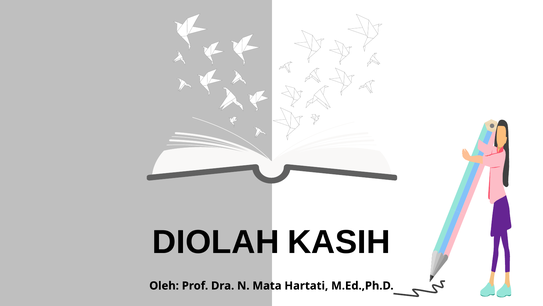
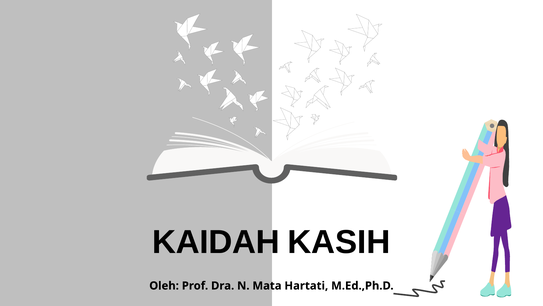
DIOLAH: DIOLAH -> KAIDAH (216, 242)
